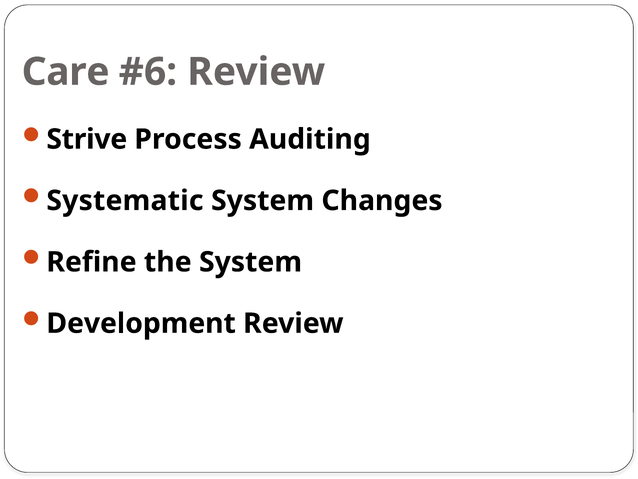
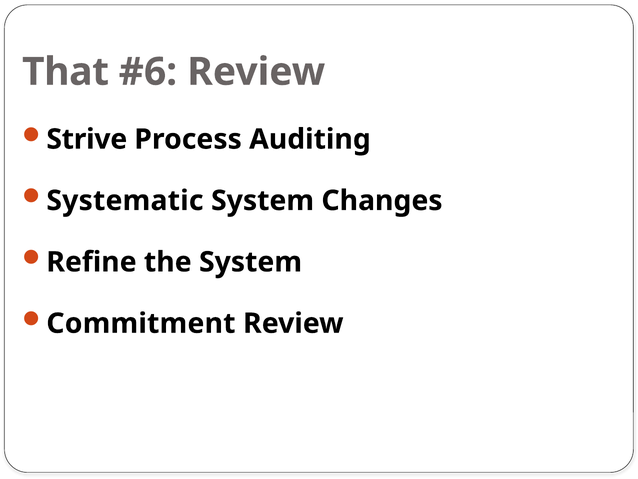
Care: Care -> That (66, 72)
Development: Development -> Commitment (141, 323)
